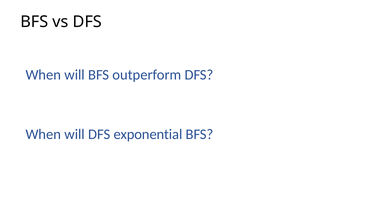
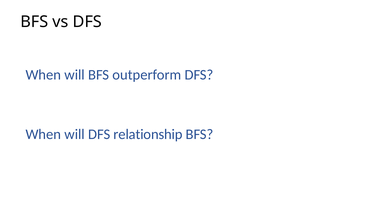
exponential: exponential -> relationship (148, 134)
